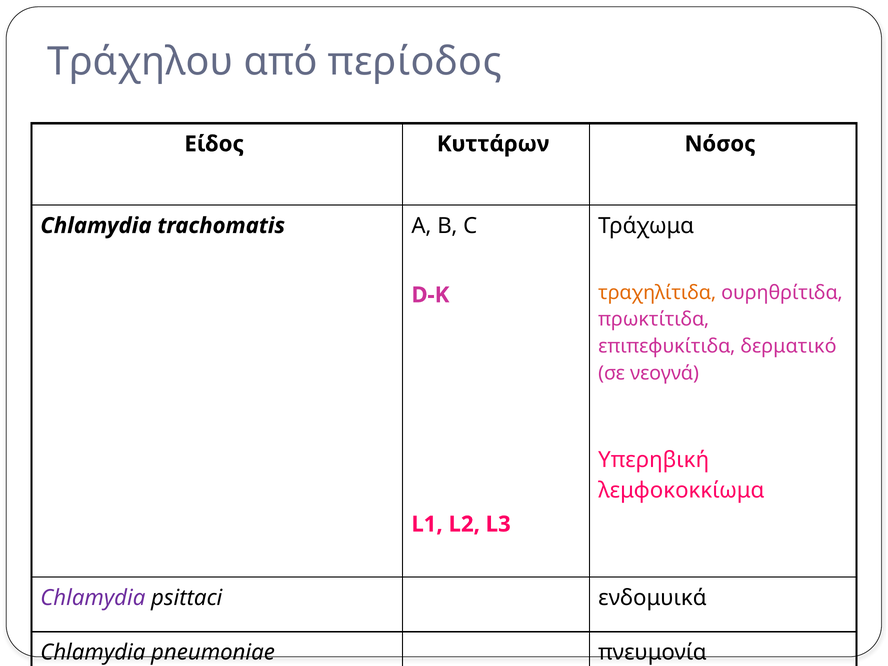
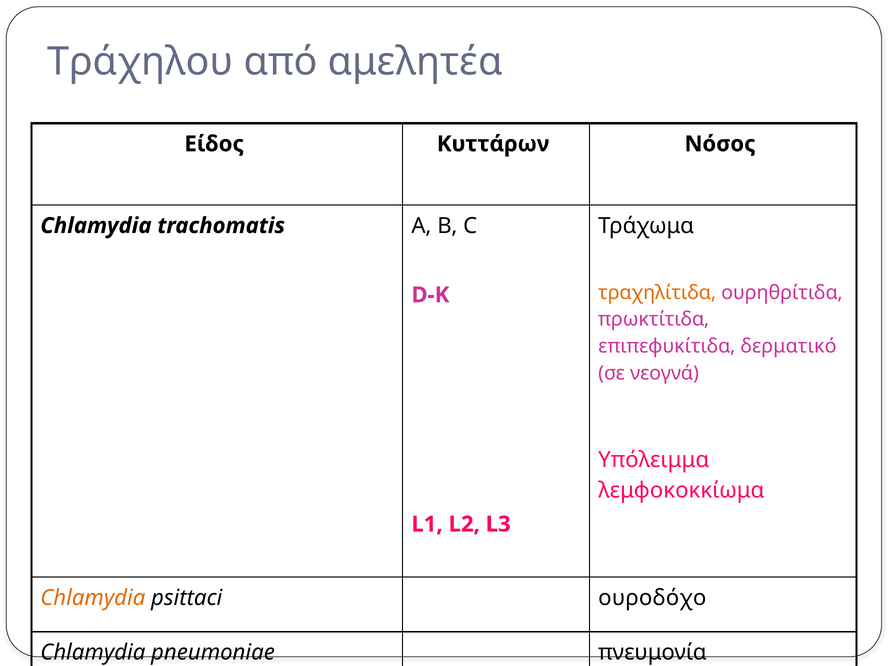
περίοδος: περίοδος -> αμελητέα (415, 62)
Υπερηβική: Υπερηβική -> Υπόλειμμα (654, 460)
Chlamydia colour: purple -> orange (93, 598)
ενδομυικά: ενδομυικά -> ουροδόχο (652, 598)
